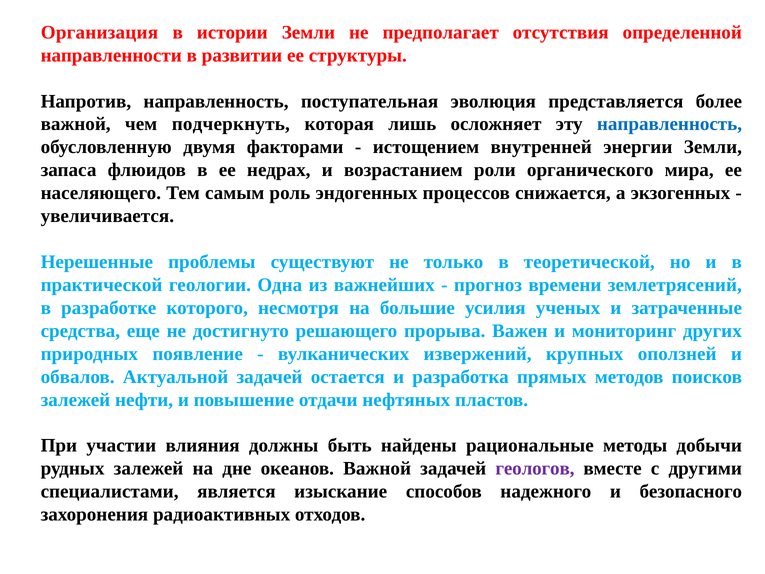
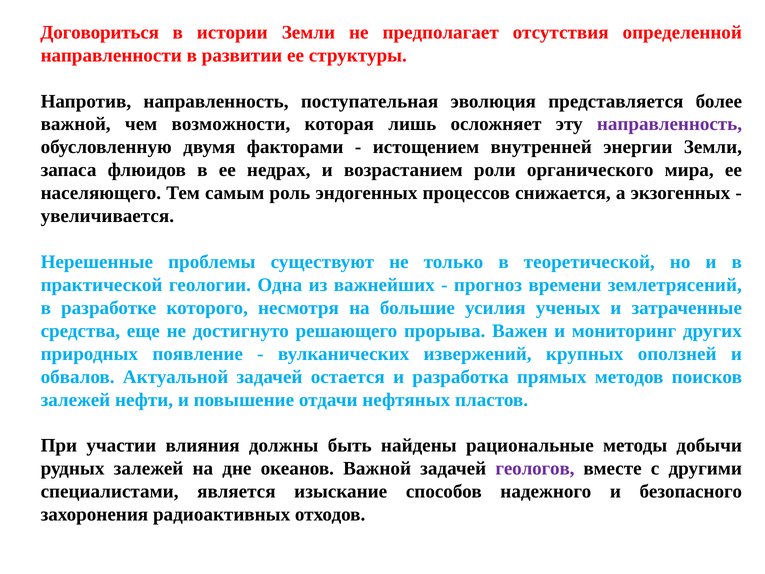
Организация: Организация -> Договориться (100, 32)
подчеркнуть: подчеркнуть -> возможности (231, 124)
направленность colour: blue -> purple (669, 124)
